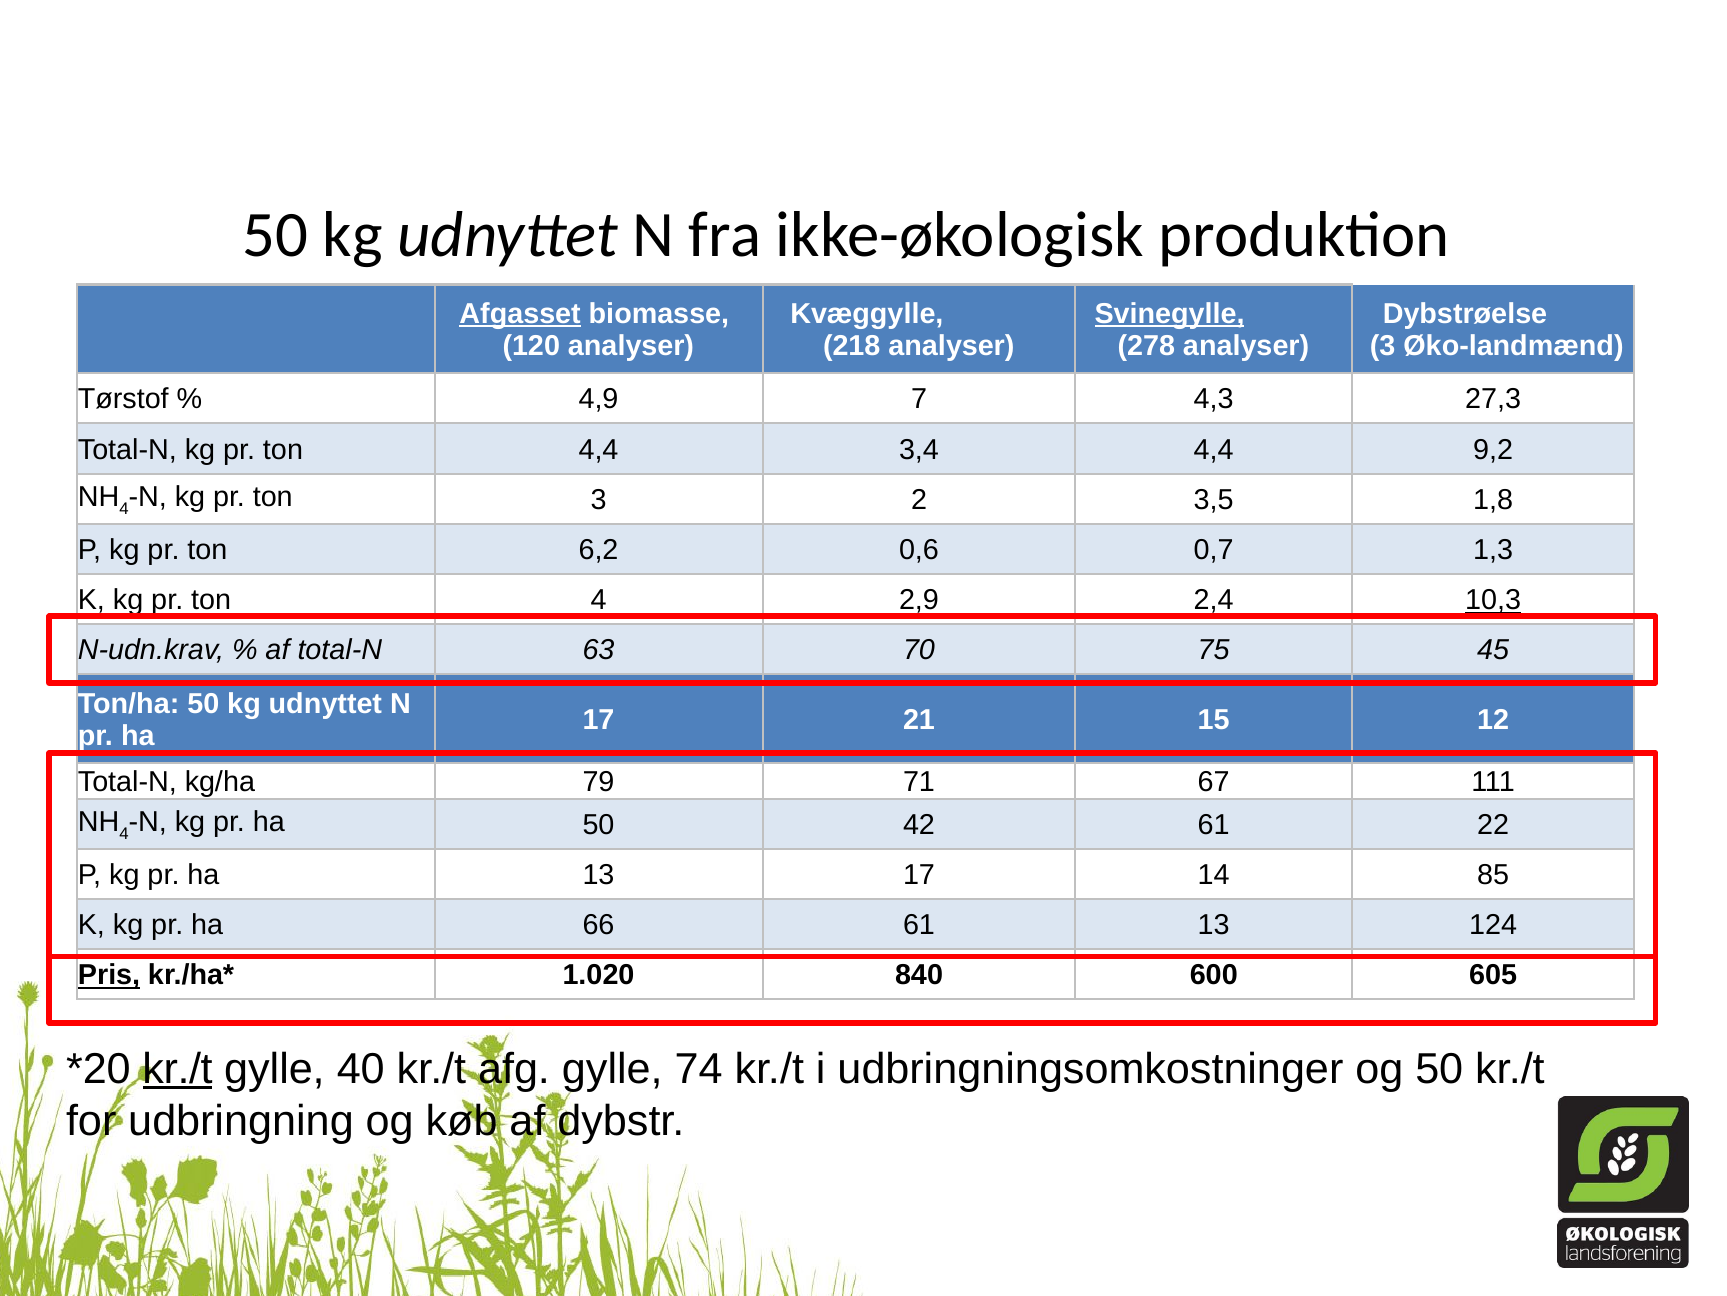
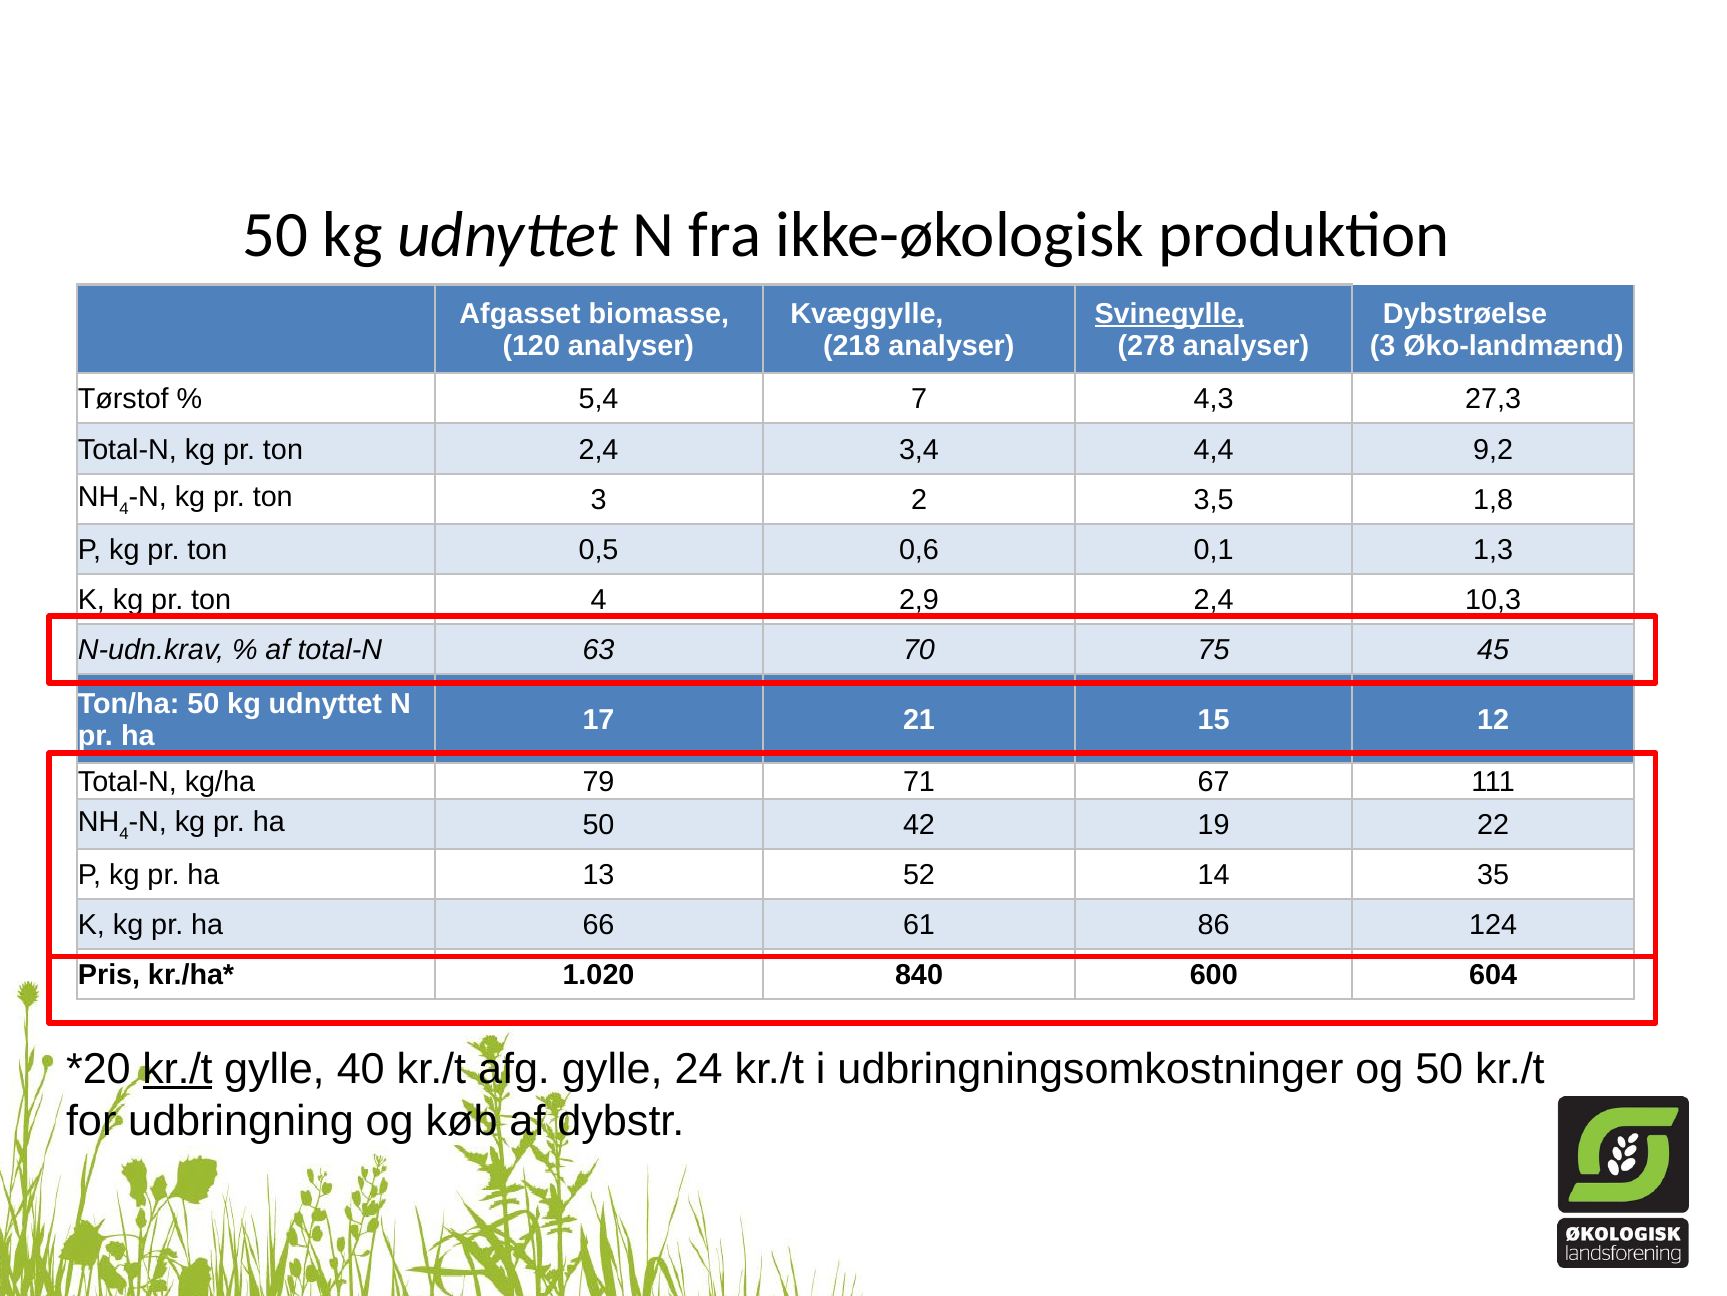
Afgasset underline: present -> none (520, 314)
4,9: 4,9 -> 5,4 (599, 399)
ton 4,4: 4,4 -> 2,4 (599, 449)
6,2: 6,2 -> 0,5 (599, 550)
0,7: 0,7 -> 0,1 (1214, 550)
10,3 underline: present -> none (1493, 600)
42 61: 61 -> 19 (1214, 824)
13 17: 17 -> 52 (919, 874)
85: 85 -> 35 (1493, 874)
61 13: 13 -> 86 (1214, 925)
Pris underline: present -> none (109, 975)
605: 605 -> 604 (1493, 975)
74: 74 -> 24 (699, 1068)
